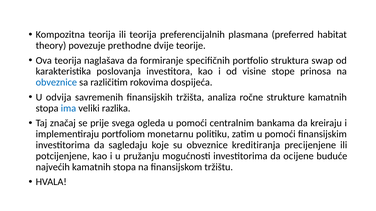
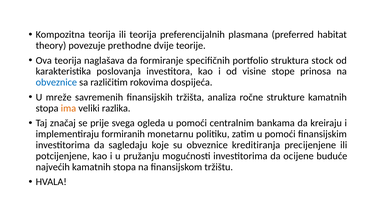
swap: swap -> stock (322, 61)
odvija: odvija -> mreže (59, 97)
ima colour: blue -> orange (68, 108)
portfoliom: portfoliom -> formiranih (123, 134)
